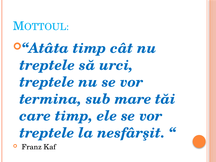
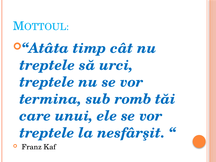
mare: mare -> romb (133, 99)
care timp: timp -> unui (74, 116)
